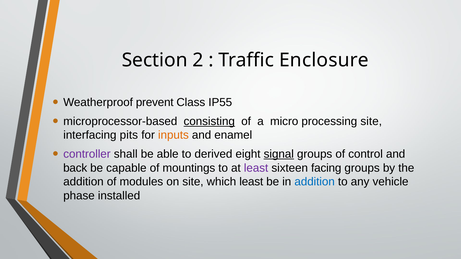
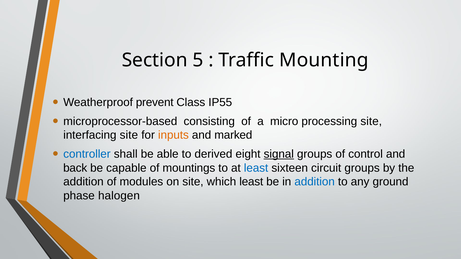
2: 2 -> 5 (198, 60)
Enclosure: Enclosure -> Mounting (324, 60)
consisting underline: present -> none (209, 122)
interfacing pits: pits -> site (129, 135)
enamel: enamel -> marked (233, 135)
controller colour: purple -> blue (87, 154)
least colour: purple -> blue (256, 168)
facing: facing -> circuit (326, 168)
vehicle: vehicle -> ground (391, 182)
installed: installed -> halogen (119, 196)
